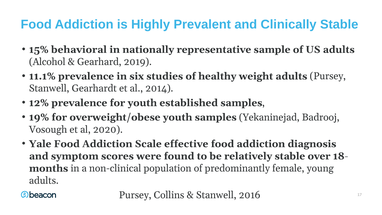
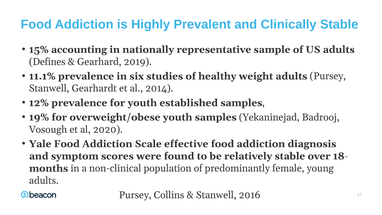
behavioral: behavioral -> accounting (79, 50)
Alcohol: Alcohol -> Defines (47, 62)
